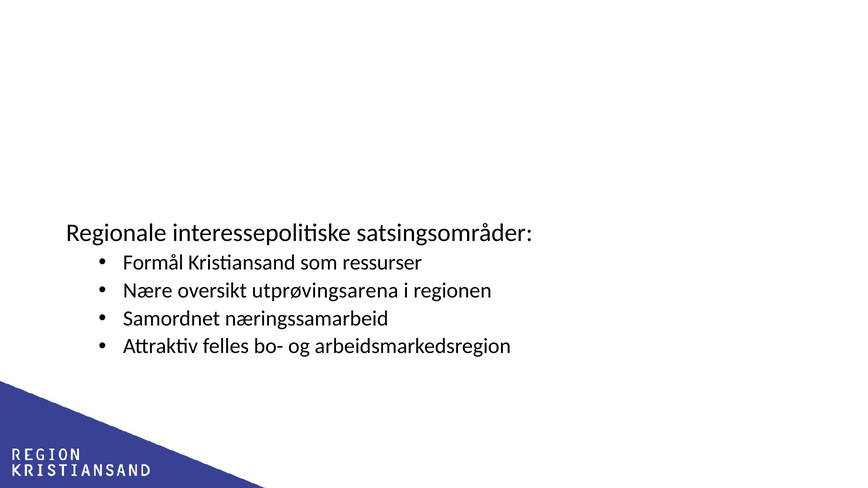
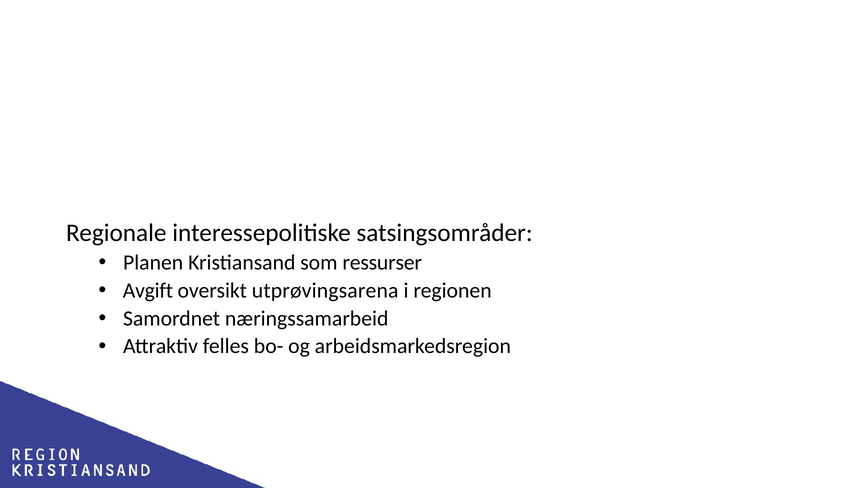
Formål: Formål -> Planen (153, 263)
Nære: Nære -> Avgift (148, 291)
